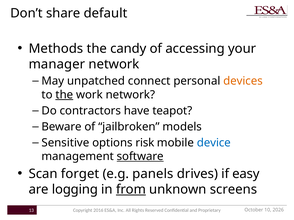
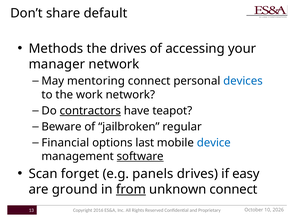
the candy: candy -> drives (128, 49)
unpatched: unpatched -> mentoring (96, 81)
devices colour: orange -> blue (243, 81)
the underline: present -> none (64, 95)
contractors underline: none -> present (90, 111)
models: models -> regular (182, 127)
Sensitive: Sensitive -> Financial (65, 143)
risk: risk -> last (145, 143)
logging: logging -> ground (75, 190)
unknown screens: screens -> connect (234, 190)
